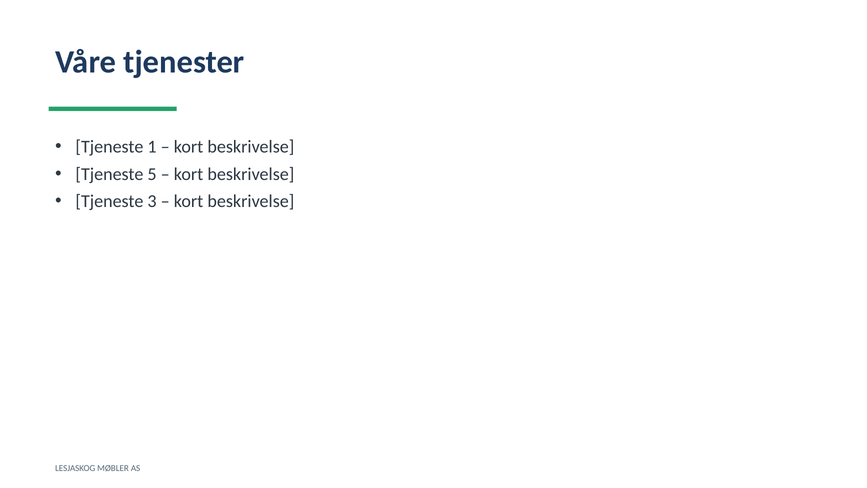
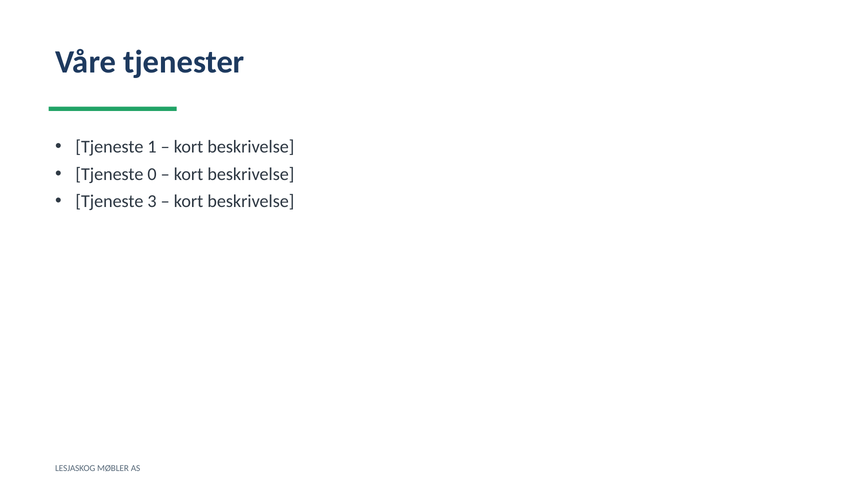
5: 5 -> 0 (152, 174)
